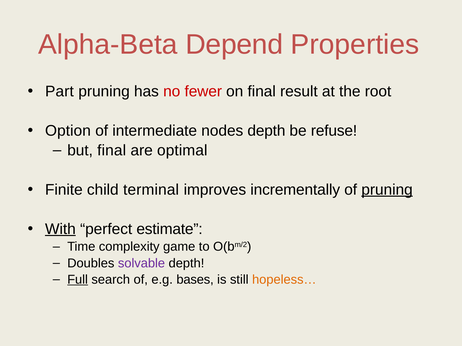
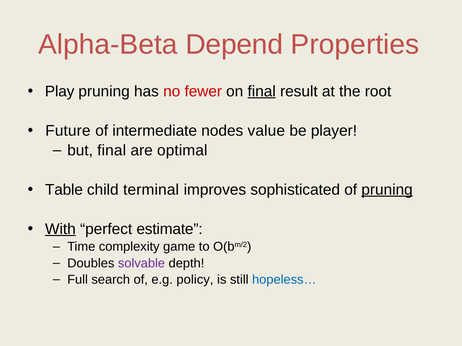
Part: Part -> Play (60, 91)
final underline: none -> present (262, 91)
Option: Option -> Future (68, 131)
nodes depth: depth -> value (266, 131)
refuse: refuse -> player (334, 131)
Finite: Finite -> Table (64, 190)
incrementally: incrementally -> sophisticated (295, 190)
Full underline: present -> none (78, 280)
bases: bases -> policy (195, 280)
hopeless… colour: orange -> blue (284, 280)
